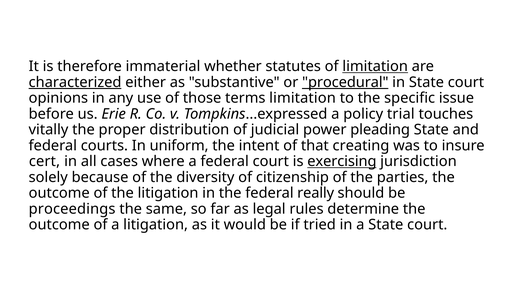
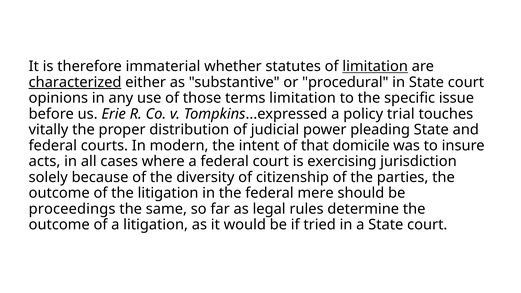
procedural underline: present -> none (345, 82)
uniform: uniform -> modern (179, 146)
creating: creating -> domicile (361, 146)
cert: cert -> acts (44, 161)
exercising underline: present -> none (342, 161)
really: really -> mere (316, 193)
